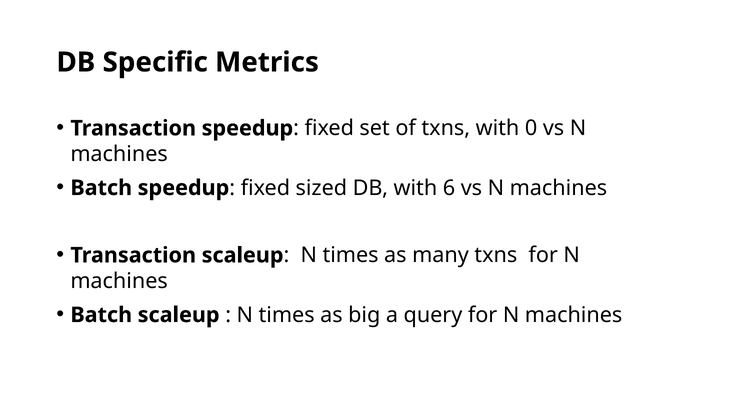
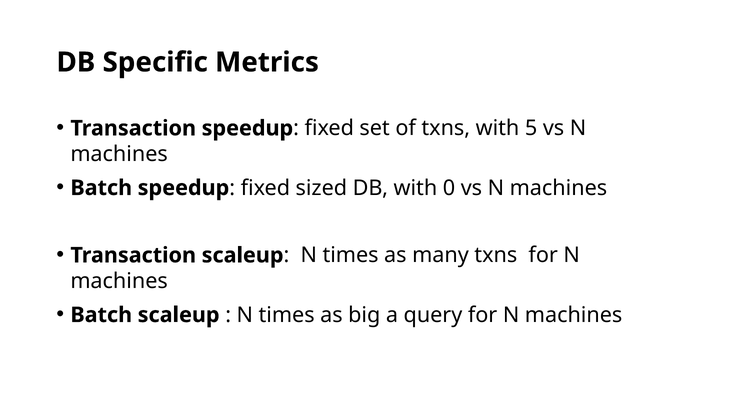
0: 0 -> 5 (531, 128)
6: 6 -> 0 (449, 188)
